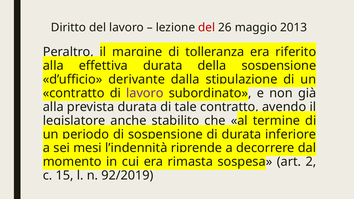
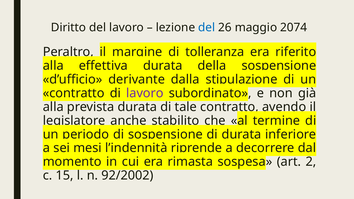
del colour: red -> blue (207, 27)
2013: 2013 -> 2074 (294, 27)
92/2019: 92/2019 -> 92/2002 (127, 176)
